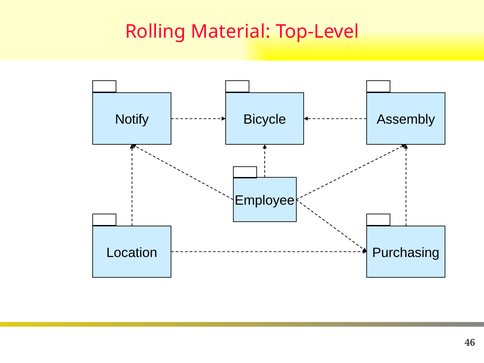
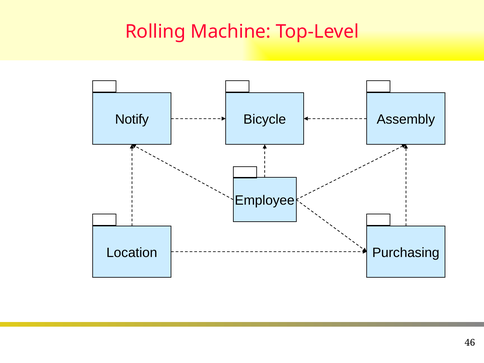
Material: Material -> Machine (231, 32)
